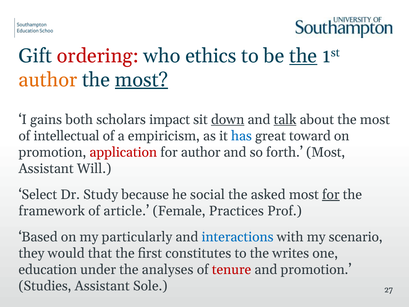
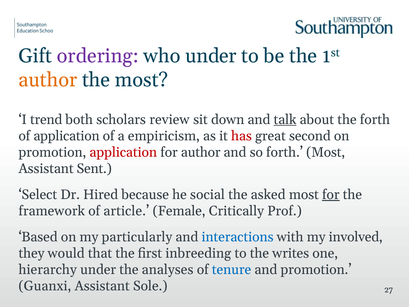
ordering colour: red -> purple (98, 56)
who ethics: ethics -> under (211, 56)
the underline: present -> none (303, 56)
most underline: present -> none (141, 80)
gains: gains -> trend (46, 119)
impact: impact -> review (169, 119)
down underline: present -> none (228, 119)
about the most: most -> forth (375, 119)
of intellectual: intellectual -> application (67, 136)
has colour: blue -> red (241, 136)
toward: toward -> second (310, 136)
Will: Will -> Sent (94, 169)
Study: Study -> Hired (101, 194)
Practices: Practices -> Critically (236, 211)
scenario: scenario -> involved (356, 237)
constitutes: constitutes -> inbreeding (198, 253)
education: education -> hierarchy (48, 269)
tenure colour: red -> blue (232, 269)
Studies: Studies -> Guanxi (45, 286)
